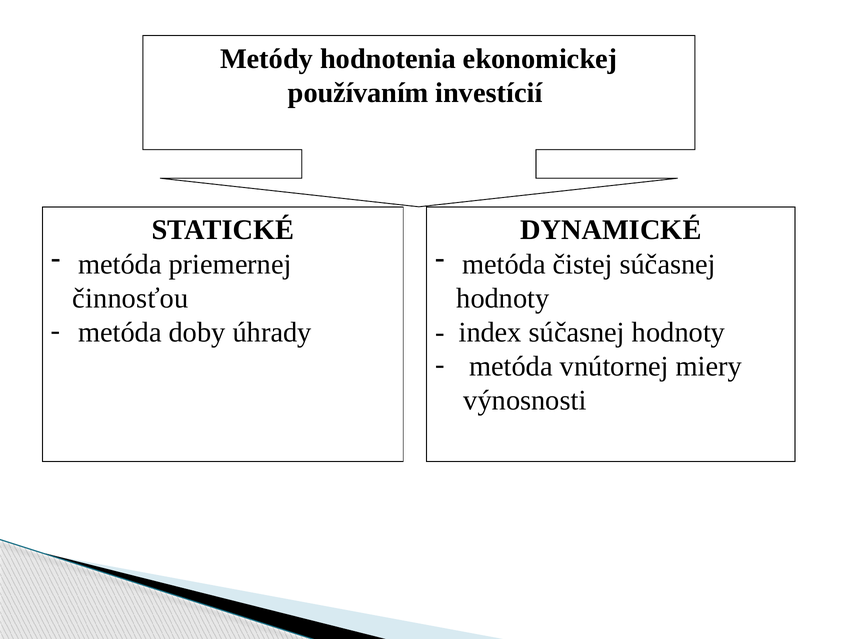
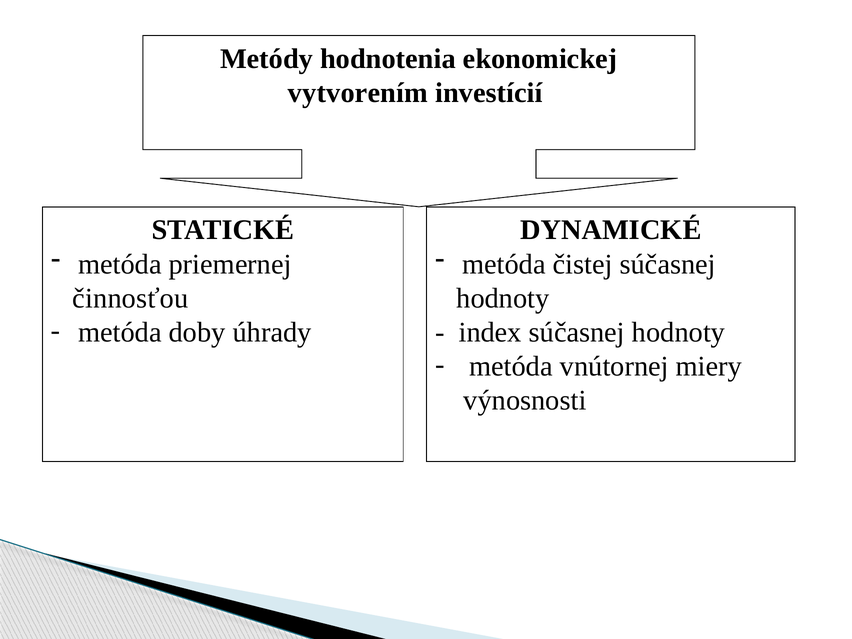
používaním: používaním -> vytvorením (358, 93)
